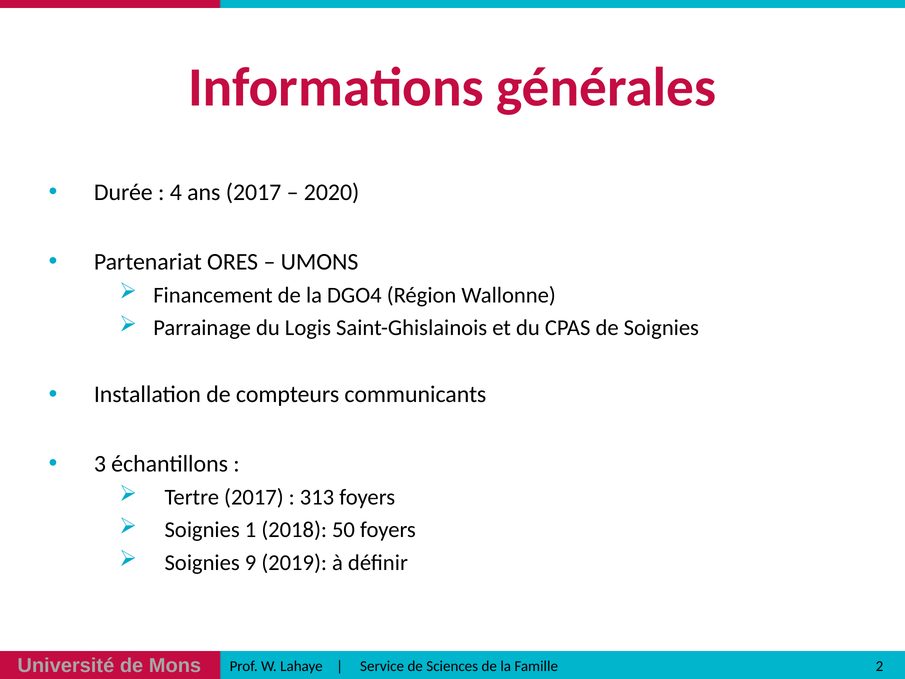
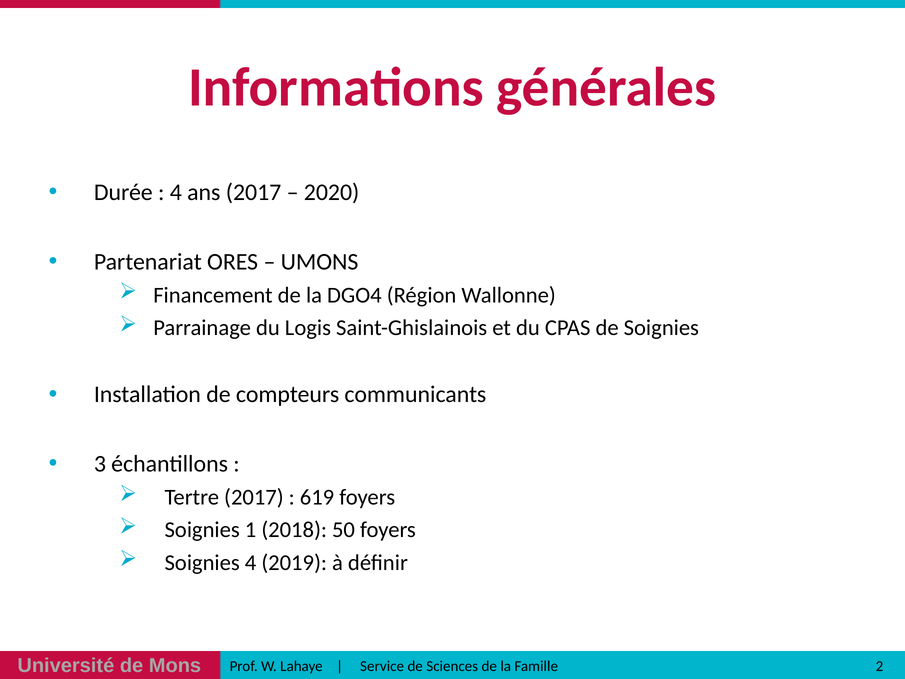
313: 313 -> 619 (317, 497)
Soignies 9: 9 -> 4 (251, 562)
